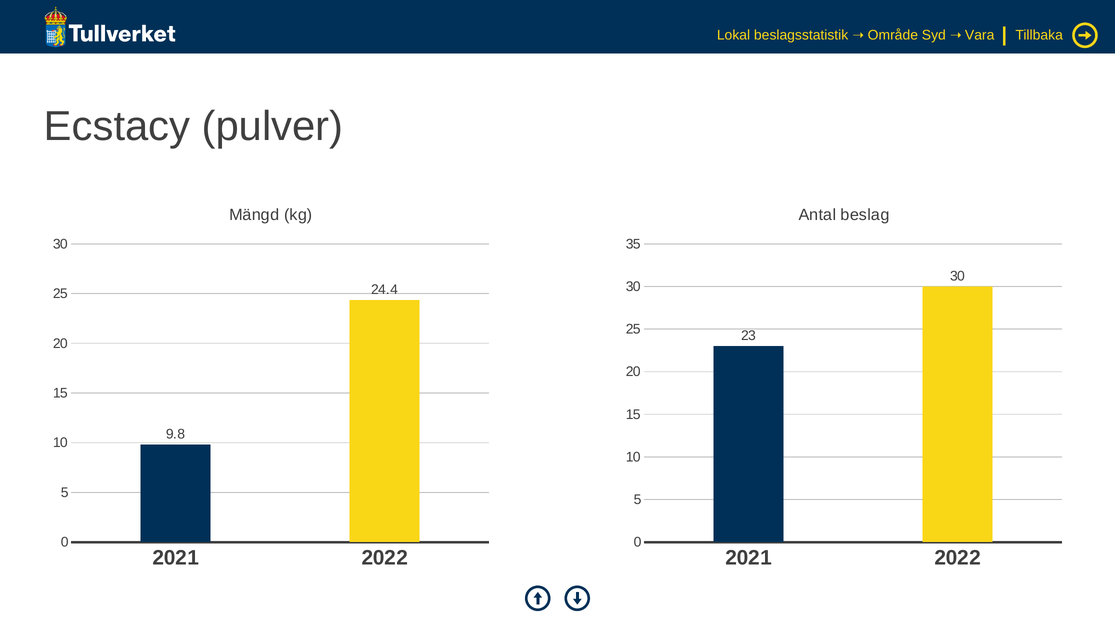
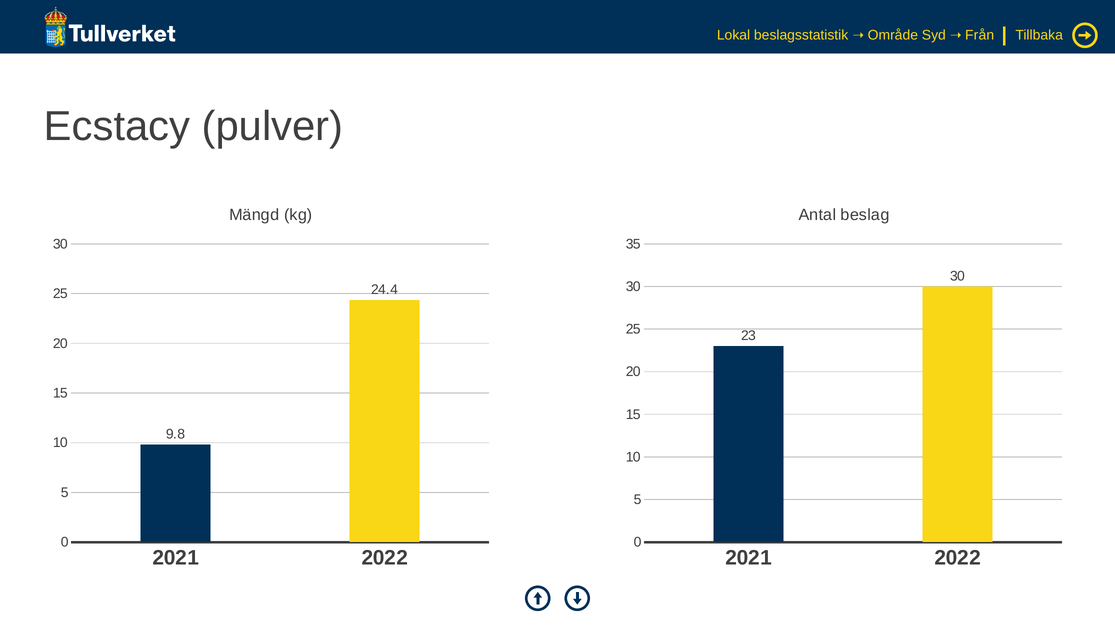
Vara: Vara -> Från (980, 35)
